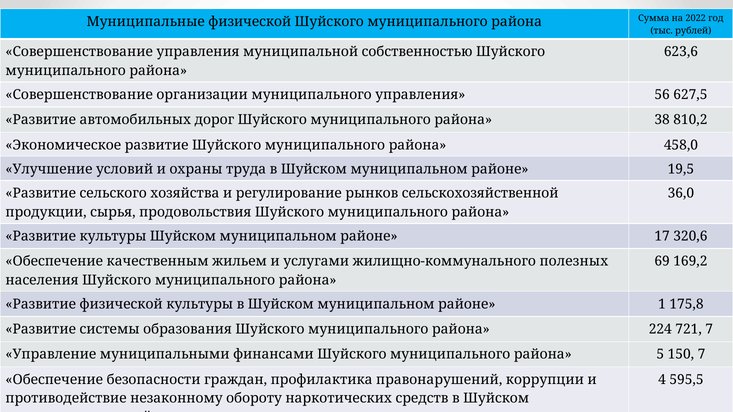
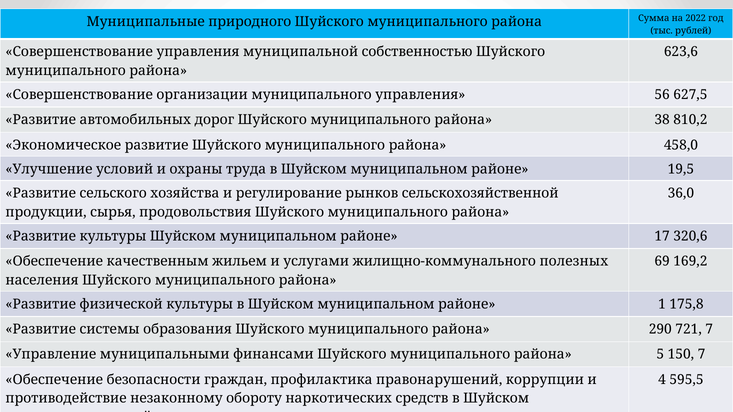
Муниципальные физической: физической -> природного (250, 22)
224: 224 -> 290 (660, 330)
